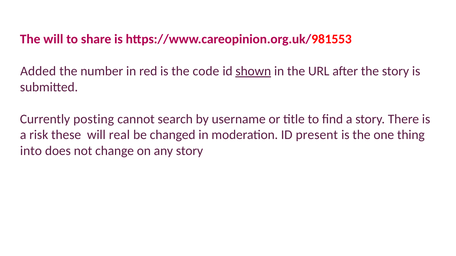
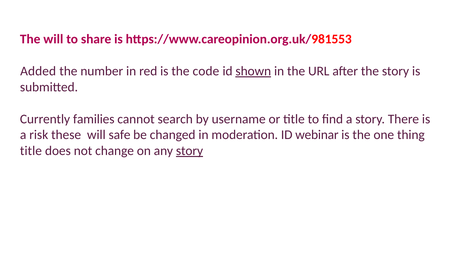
posting: posting -> families (94, 119)
real: real -> safe (120, 135)
present: present -> webinar (317, 135)
into: into -> title (31, 151)
story underline: none -> present (189, 151)
